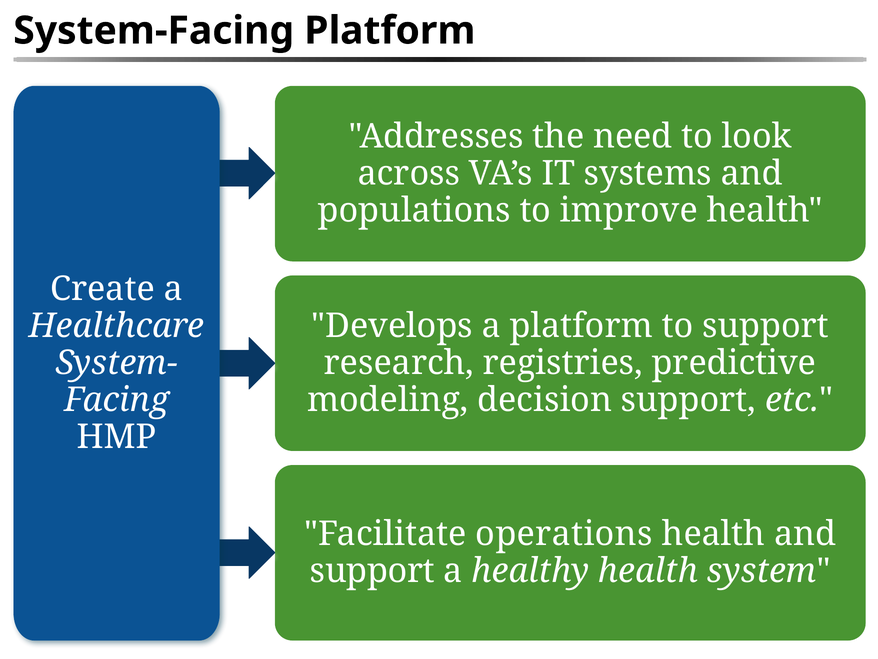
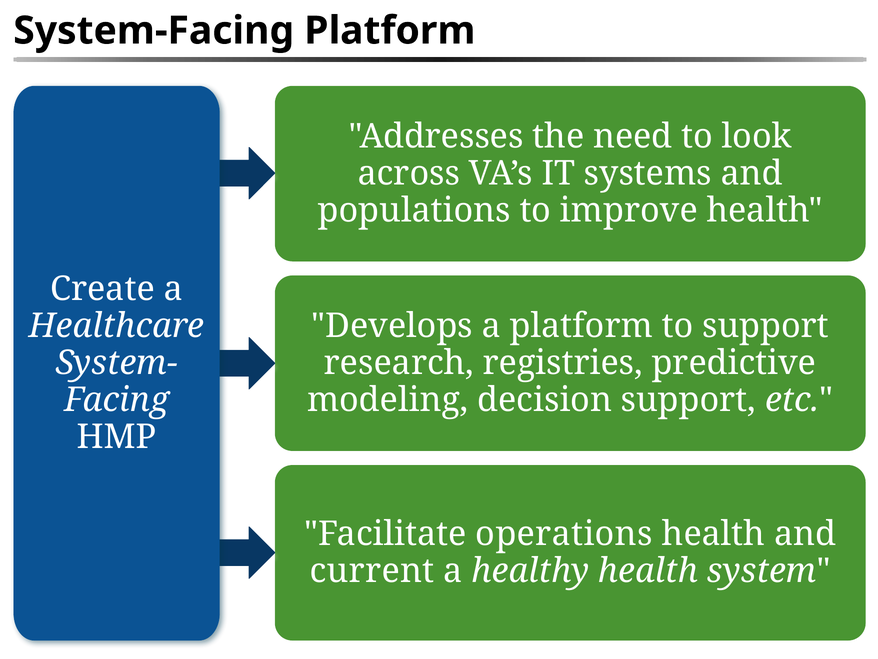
support: support -> current (372, 571)
